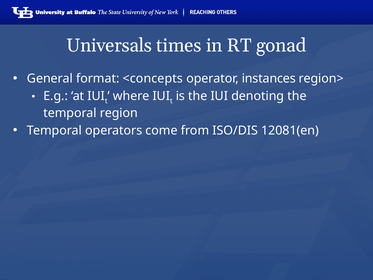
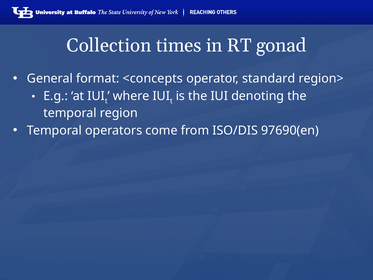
Universals: Universals -> Collection (109, 45)
instances: instances -> standard (269, 79)
12081(en: 12081(en -> 97690(en (290, 130)
